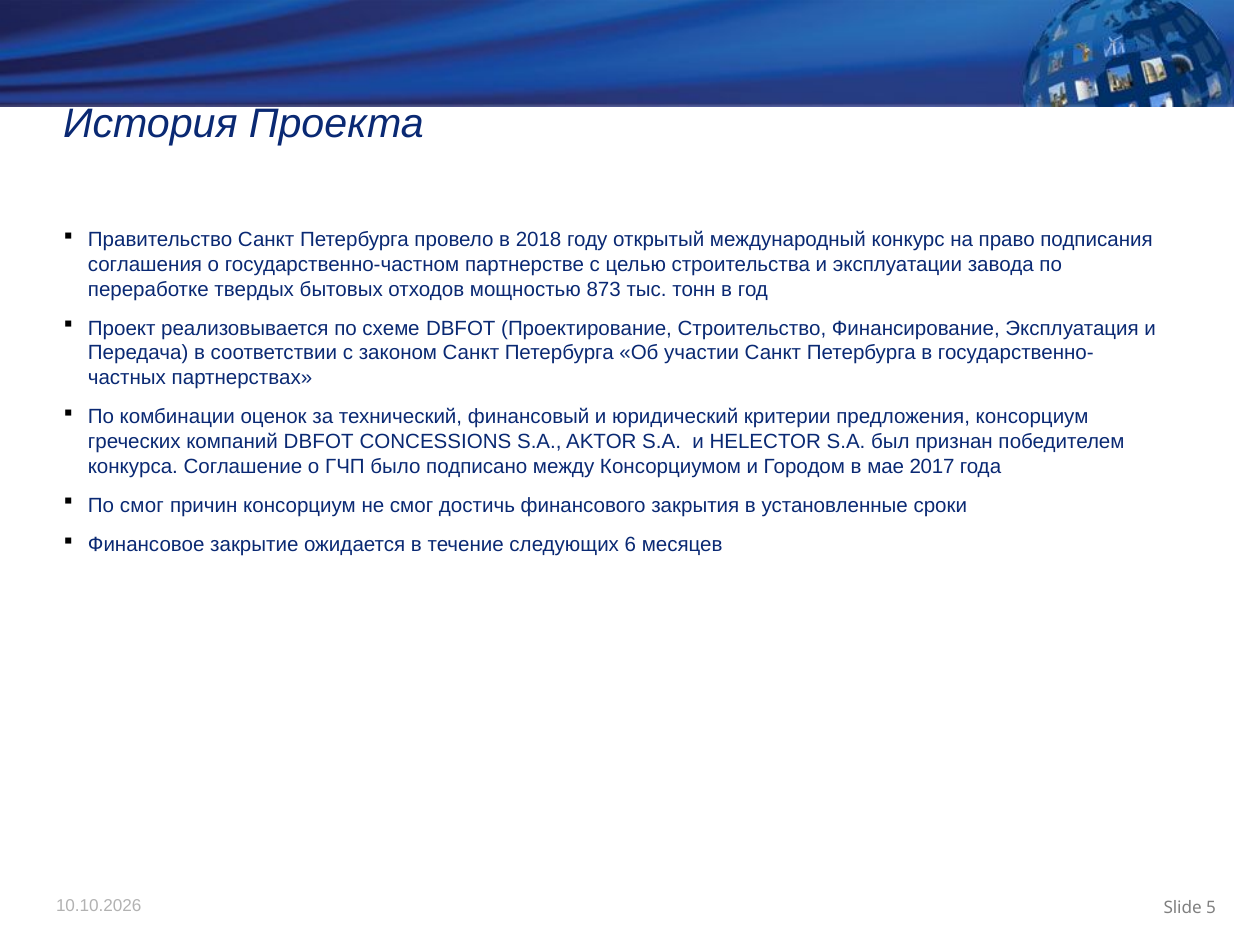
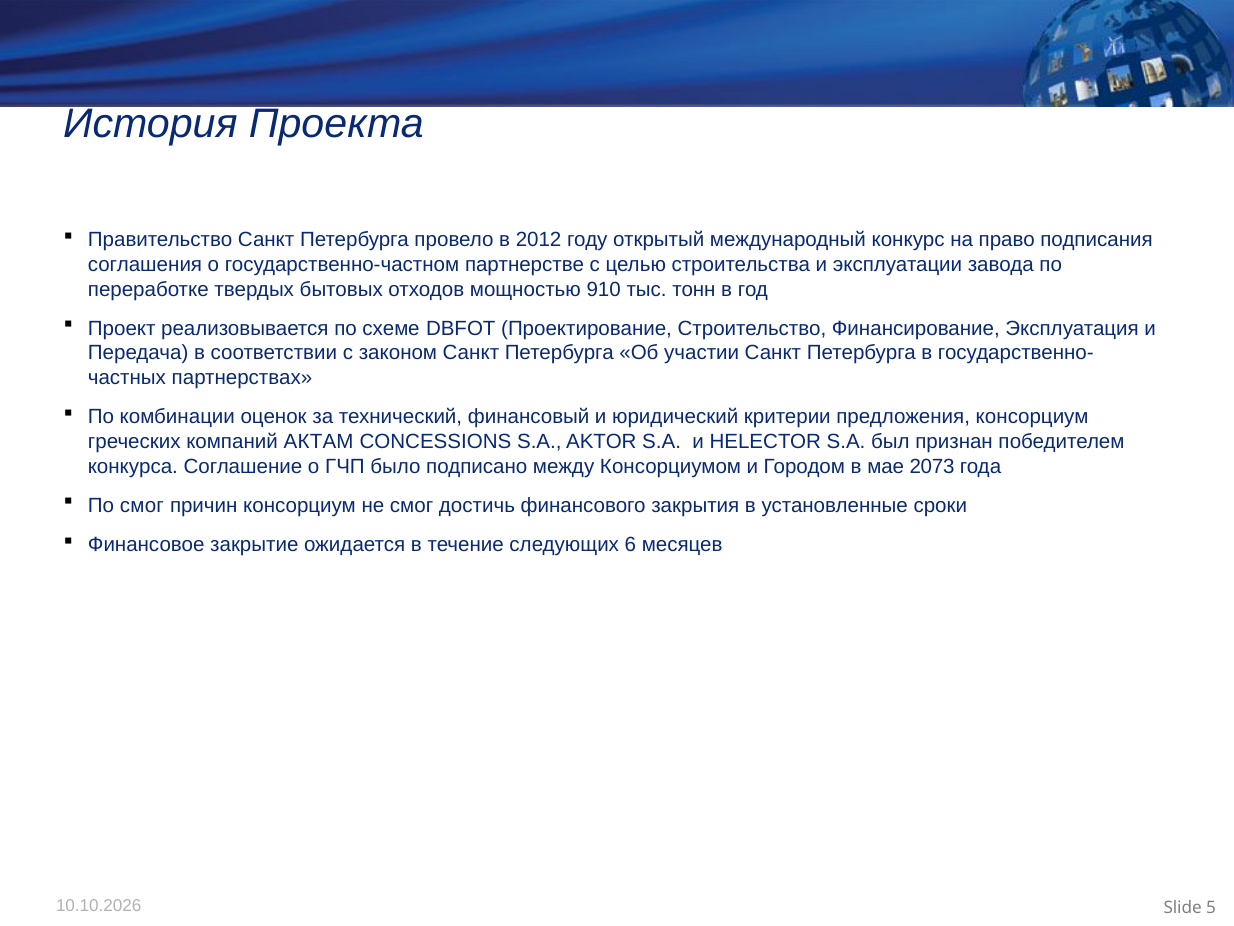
2018: 2018 -> 2012 (539, 240)
873: 873 -> 910 (604, 289)
компаний DBFOT: DBFOT -> АКТАМ (319, 441)
2017: 2017 -> 2073 (932, 466)
